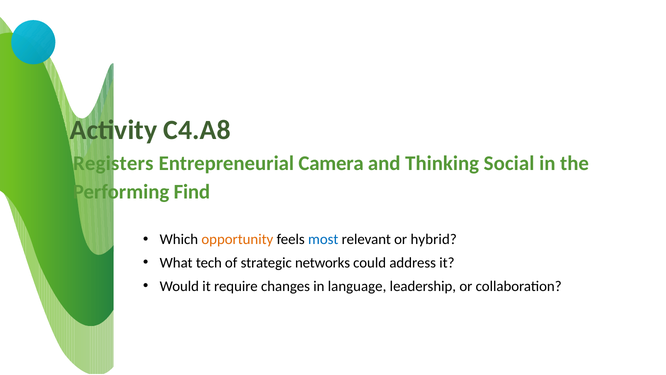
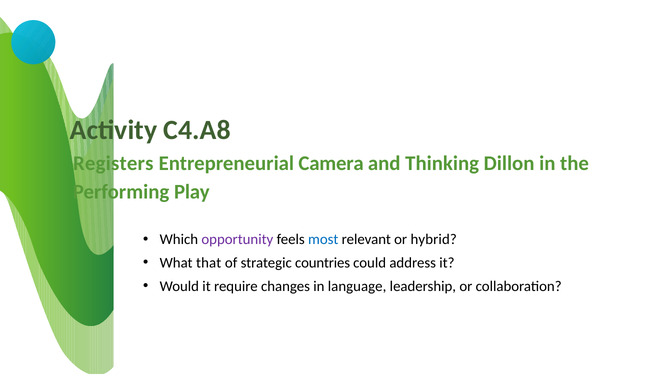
Social: Social -> Dillon (509, 163)
Find: Find -> Play (192, 192)
opportunity colour: orange -> purple (237, 239)
tech: tech -> that (209, 263)
networks: networks -> countries (323, 263)
